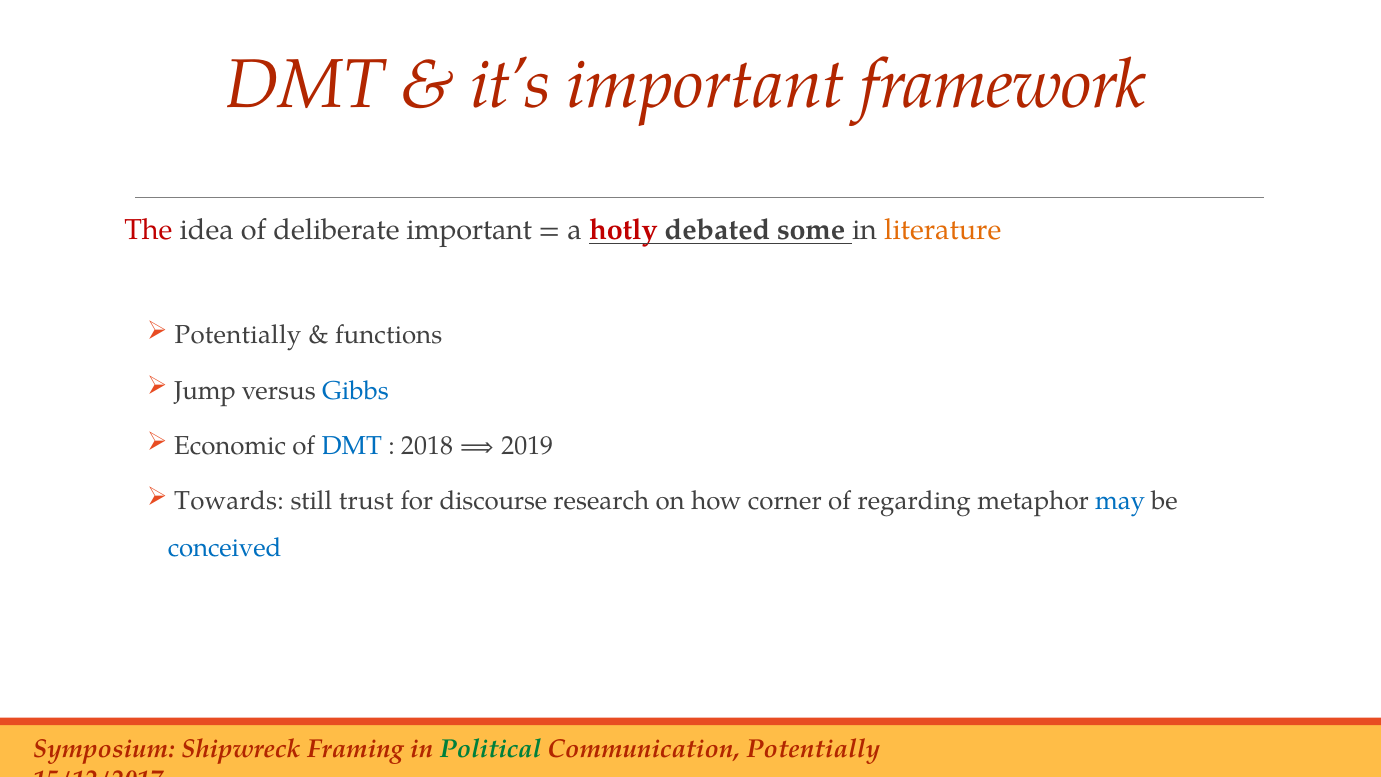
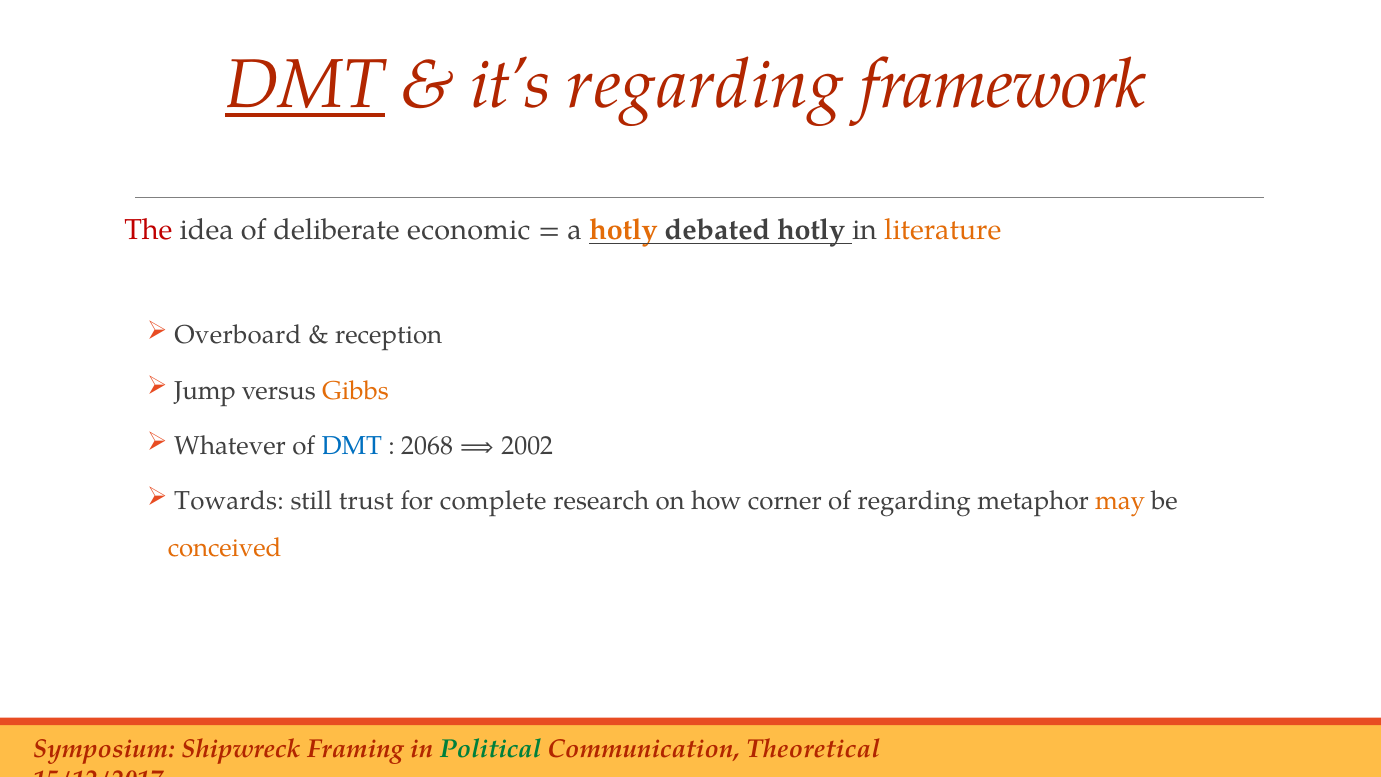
DMT underline: none -> present (305, 85)
it’s important: important -> regarding (706, 85)
deliberate important: important -> economic (469, 230)
hotly colour: red -> orange (623, 230)
debated some: some -> hotly (811, 230)
Potentially: Potentially -> Overboard (238, 335)
functions: functions -> reception (389, 335)
Gibbs colour: blue -> orange (356, 390)
Economic: Economic -> Whatever (230, 446)
2018: 2018 -> 2068 (427, 446)
2019: 2019 -> 2002 (527, 446)
discourse: discourse -> complete (493, 501)
may colour: blue -> orange (1120, 501)
conceived colour: blue -> orange (225, 548)
Communication Potentially: Potentially -> Theoretical (813, 748)
